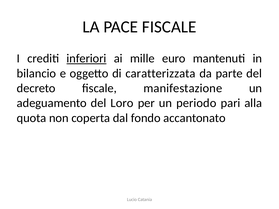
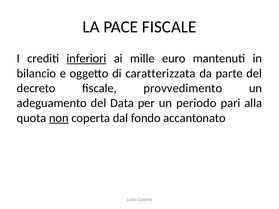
manifestazione: manifestazione -> provvedimento (183, 88)
Loro: Loro -> Data (122, 103)
non underline: none -> present (59, 118)
